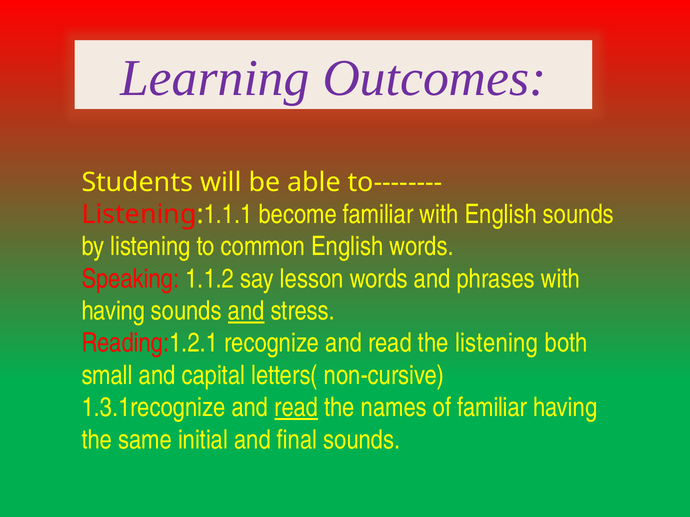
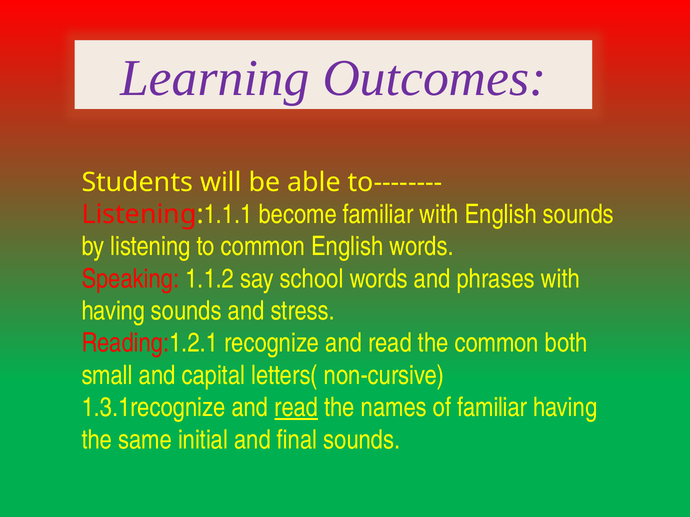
lesson: lesson -> school (312, 279)
and underline: present -> none (246, 311)
the listening: listening -> common (497, 343)
